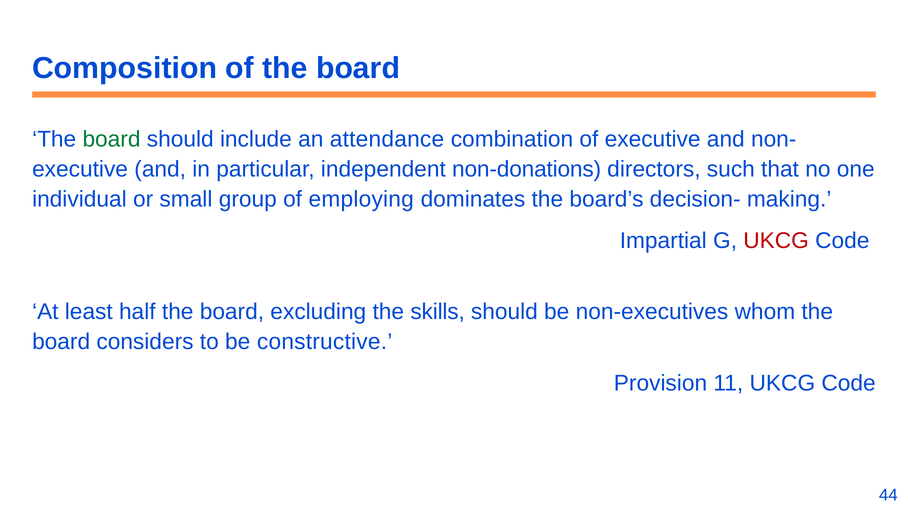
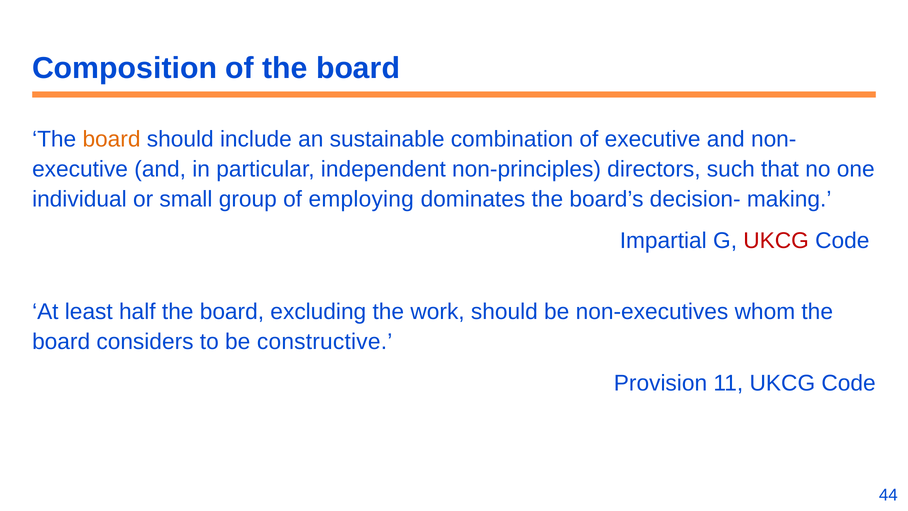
board colour: green -> orange (112, 139)
attendance: attendance -> sustainable (387, 139)
non-donations: non-donations -> non-principles (527, 169)
skills: skills -> work (438, 312)
